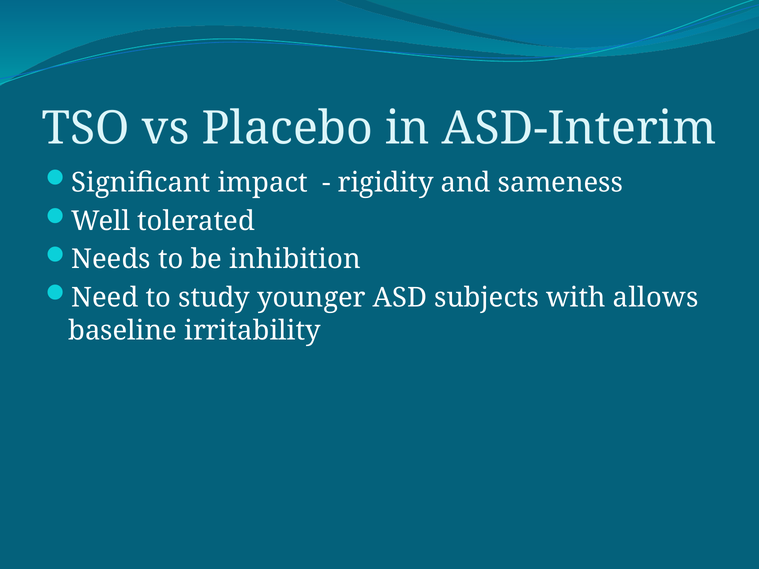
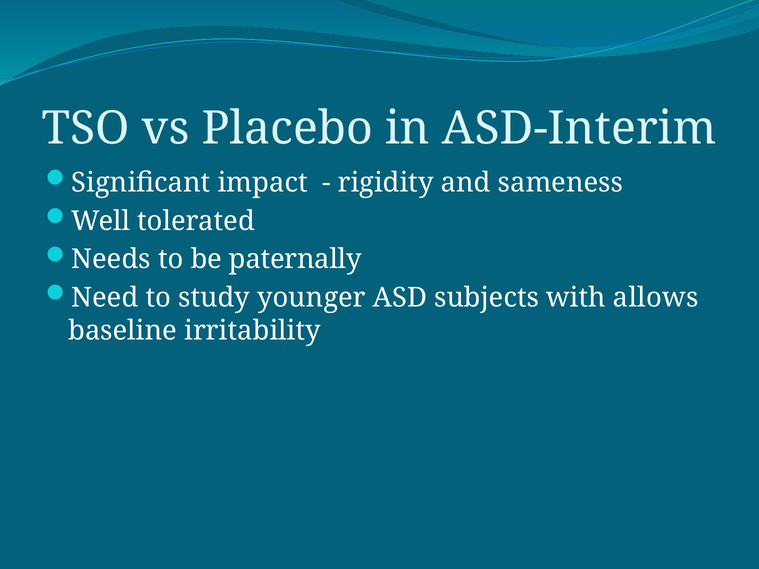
inhibition: inhibition -> paternally (295, 259)
